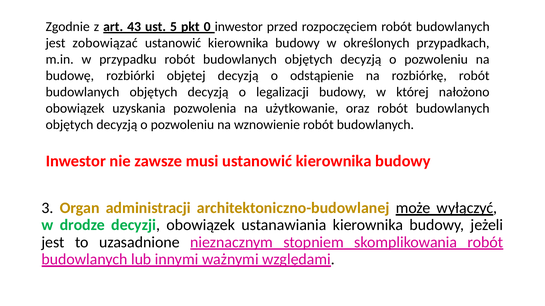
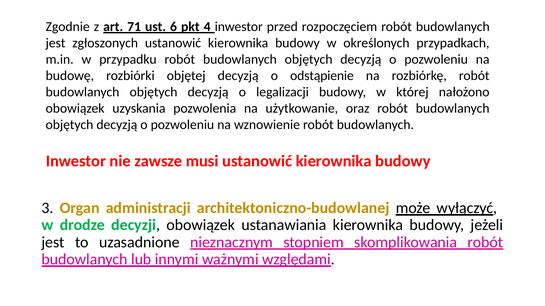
43: 43 -> 71 (134, 27)
5: 5 -> 6 (174, 27)
0: 0 -> 4 (207, 27)
zobowiązać: zobowiązać -> zgłoszonych (105, 43)
